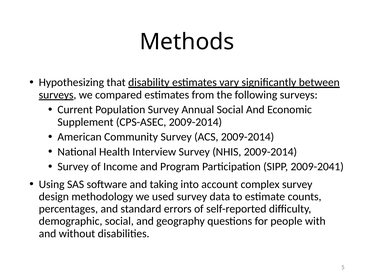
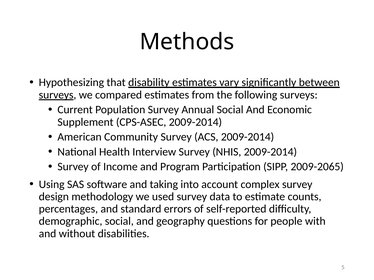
2009-2041: 2009-2041 -> 2009-2065 (317, 167)
